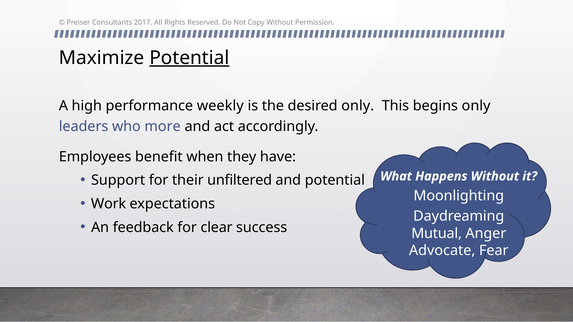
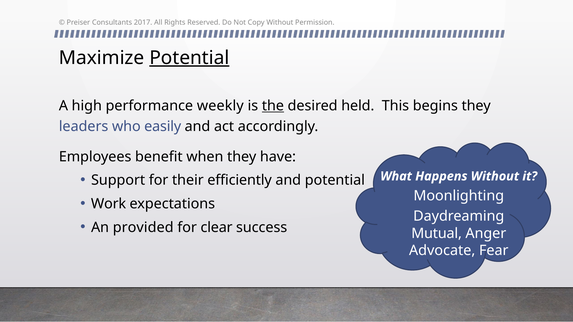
the underline: none -> present (273, 106)
desired only: only -> held (358, 106)
begins only: only -> they (476, 106)
more: more -> easily (163, 127)
unfiltered: unfiltered -> efficiently (240, 180)
feedback: feedback -> provided (143, 228)
